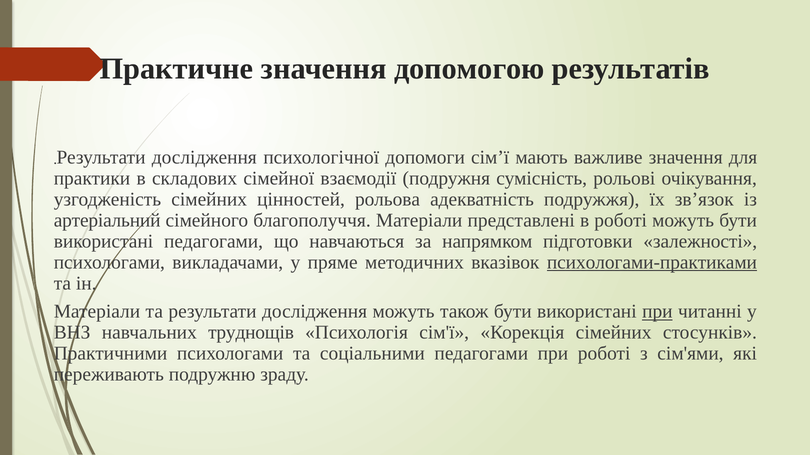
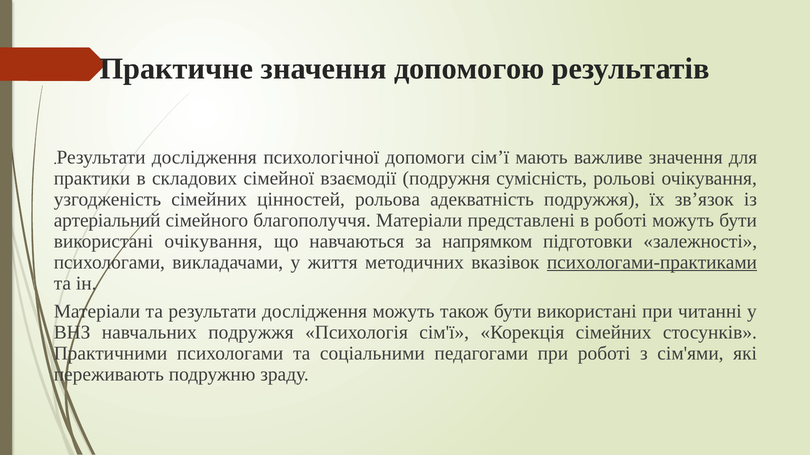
використані педагогами: педагогами -> очікування (213, 242)
пряме: пряме -> життя (333, 263)
при underline: present -> none (657, 312)
навчальних труднощів: труднощів -> подружжя (251, 333)
